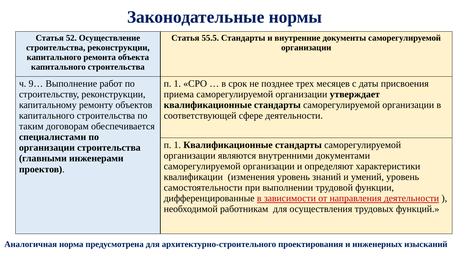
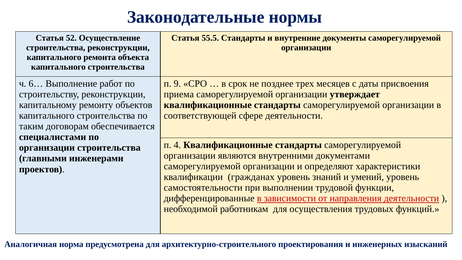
9…: 9… -> 6… (36, 84)
1: 1 -> 9 (177, 84)
1: 1 -> 4 (177, 145)
изменения: изменения -> гражданах (251, 177)
